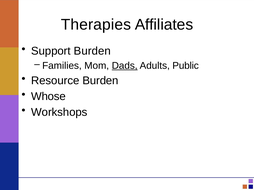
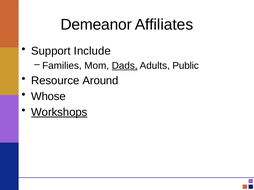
Therapies: Therapies -> Demeanor (96, 25)
Support Burden: Burden -> Include (92, 51)
Resource Burden: Burden -> Around (100, 81)
Workshops underline: none -> present (59, 112)
